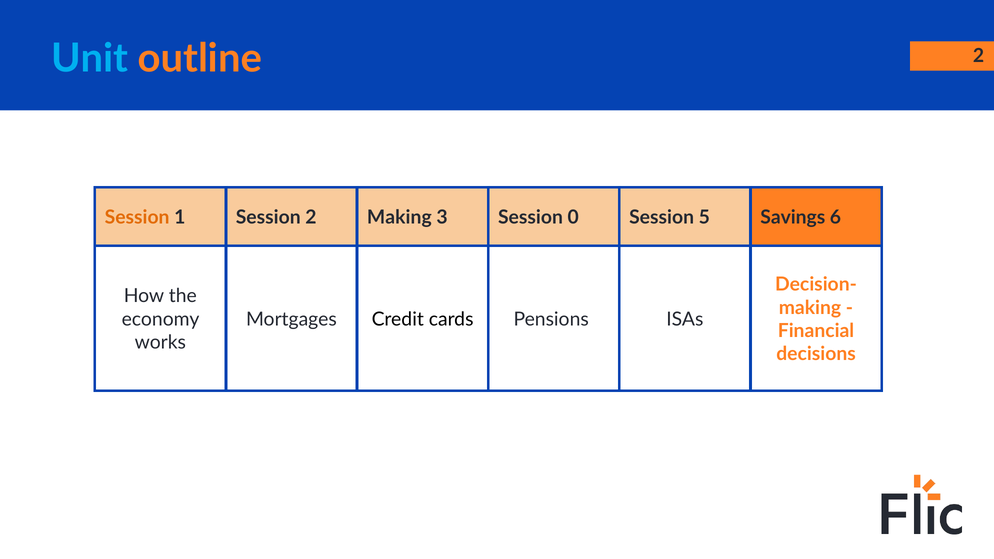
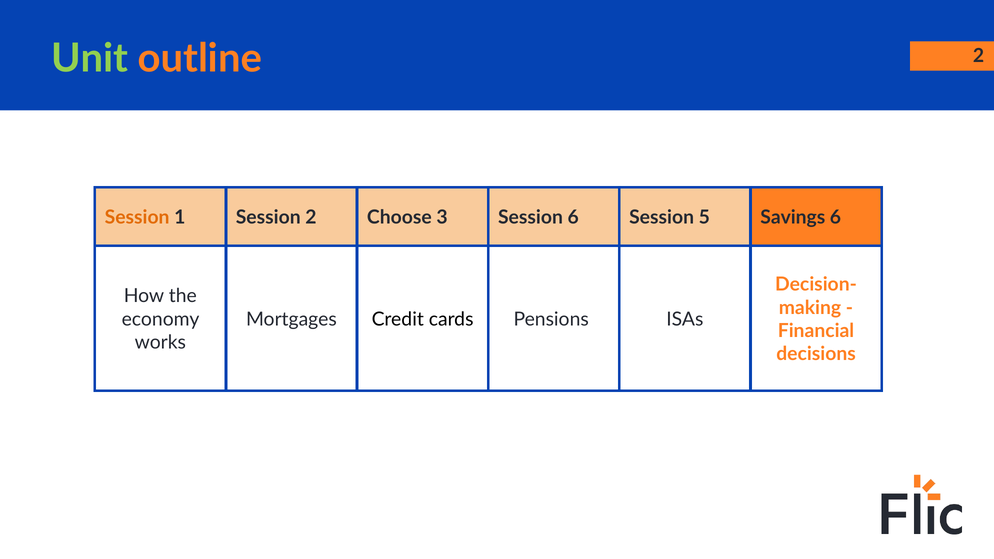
Unit colour: light blue -> light green (90, 58)
2 Making: Making -> Choose (399, 218)
Session 0: 0 -> 6 (573, 218)
